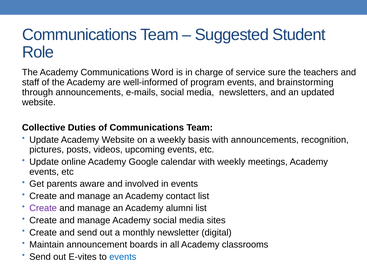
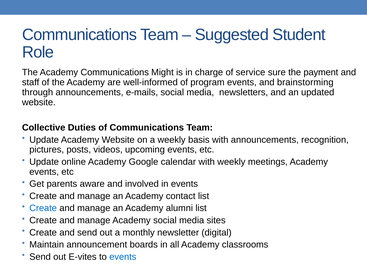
Word: Word -> Might (162, 72)
teachers: teachers -> payment (321, 72)
Create colour: purple -> blue (43, 208)
